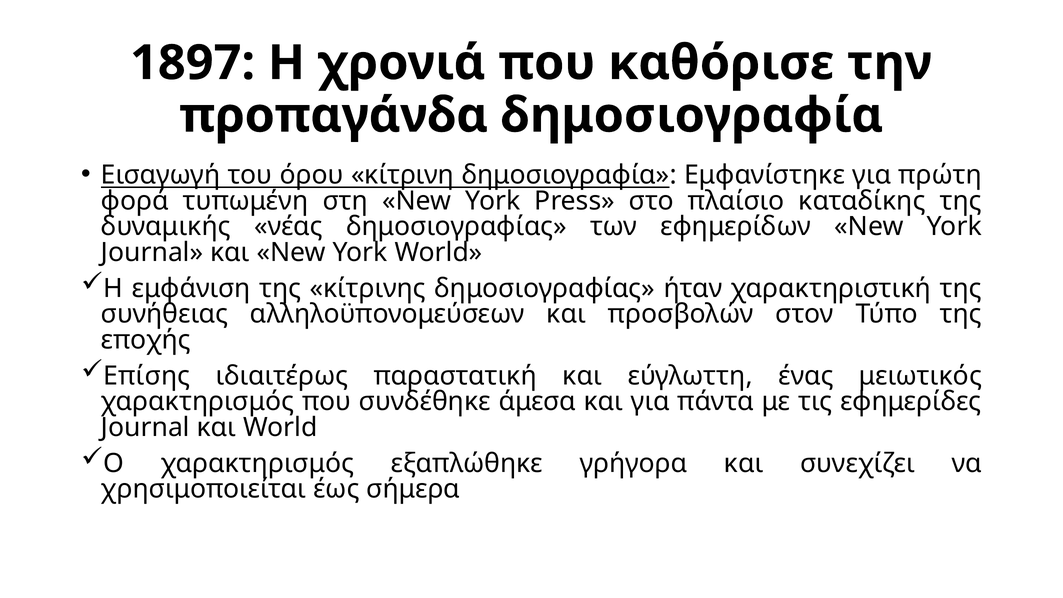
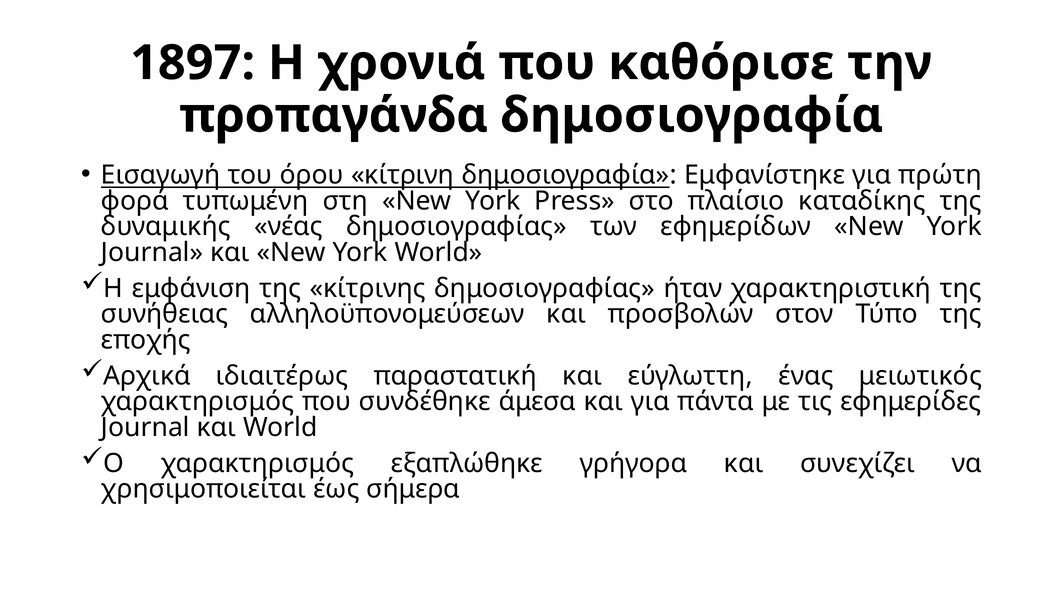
Επίσης: Επίσης -> Αρχικά (147, 376)
